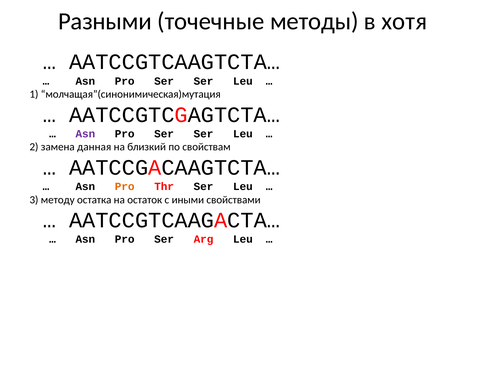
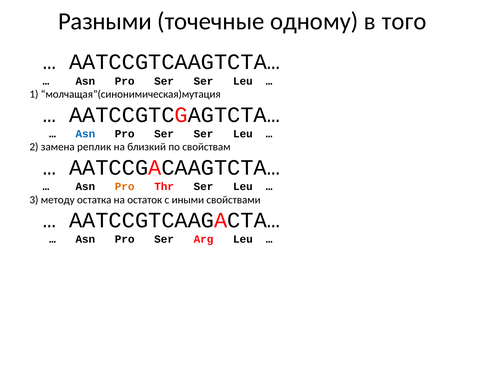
методы: методы -> одному (314, 21)
хотя: хотя -> того (404, 21)
Asn colour: purple -> blue (85, 134)
данная: данная -> реплик (94, 147)
